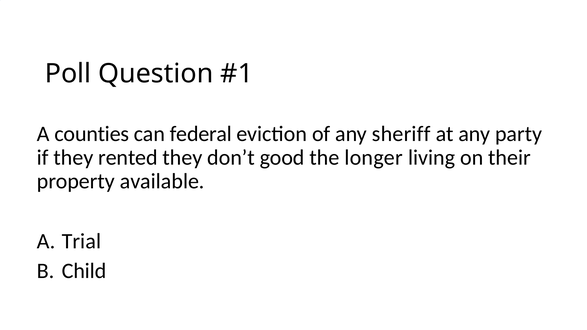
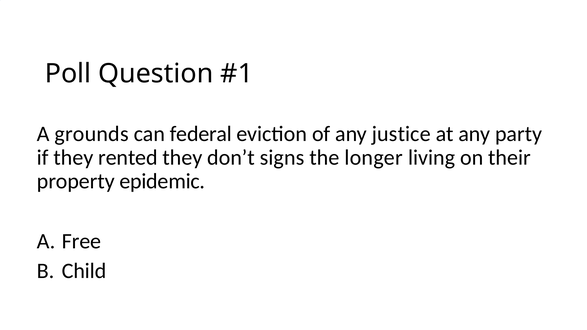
counties: counties -> grounds (92, 134)
sheriff: sheriff -> justice (401, 134)
good: good -> signs (282, 158)
available: available -> epidemic (162, 181)
Trial: Trial -> Free (81, 241)
